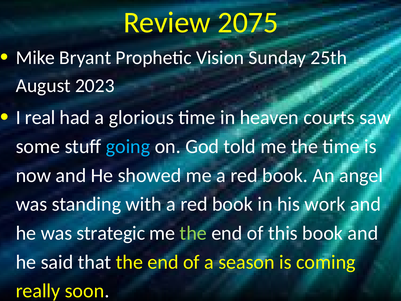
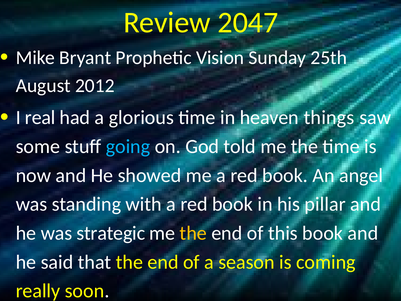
2075: 2075 -> 2047 (248, 23)
2023: 2023 -> 2012 (95, 86)
courts: courts -> things (329, 118)
work: work -> pillar (325, 204)
the colour: light green -> yellow (193, 233)
